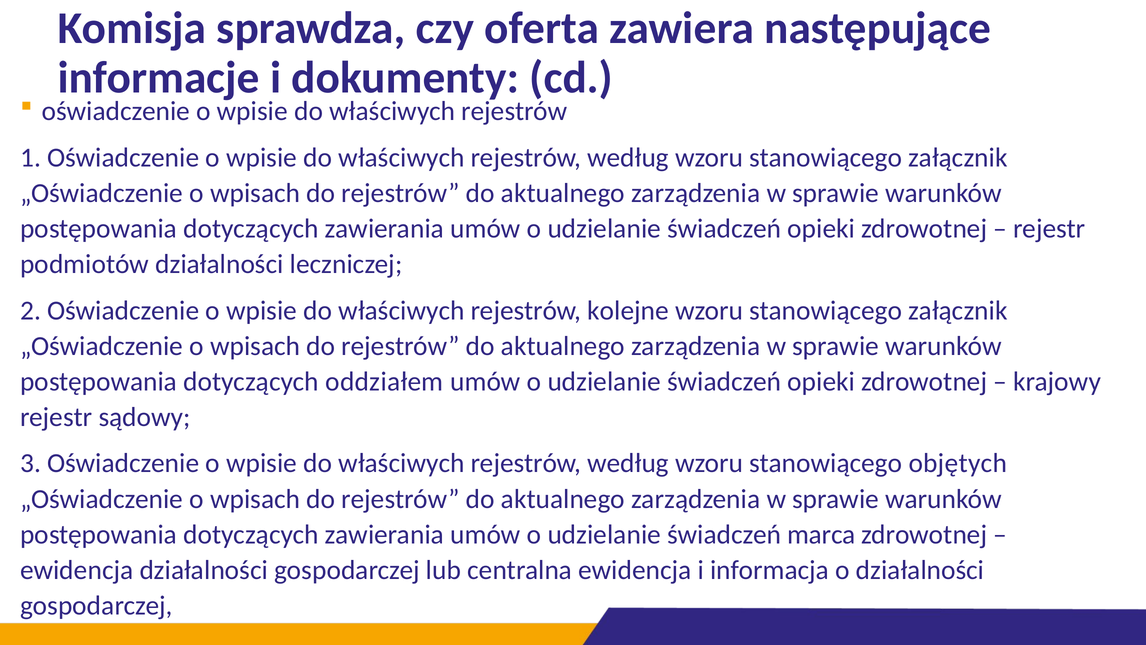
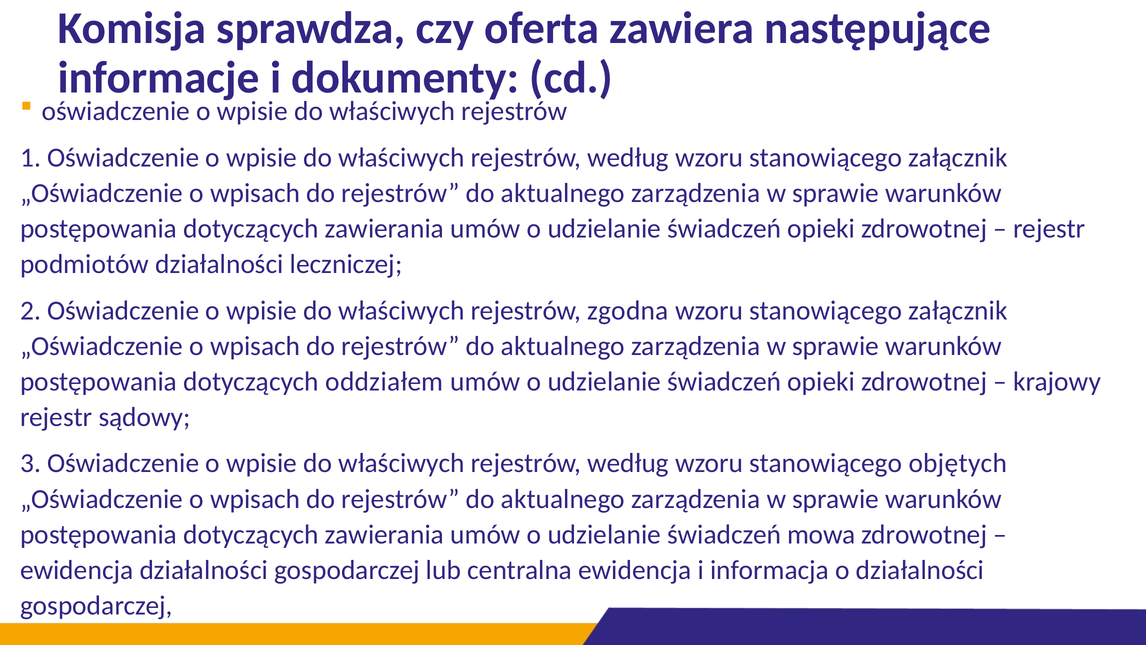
kolejne: kolejne -> zgodna (628, 310)
marca: marca -> mowa (821, 534)
